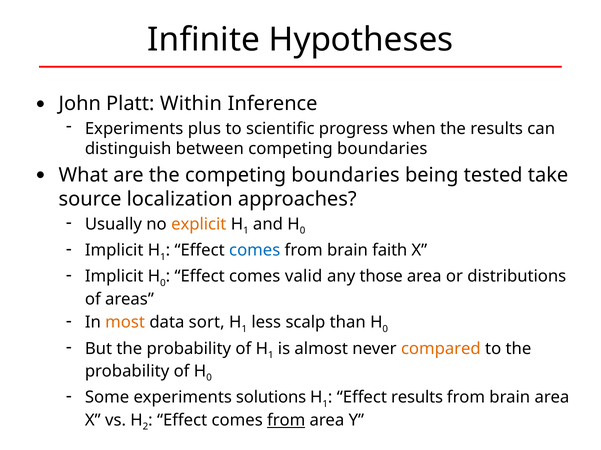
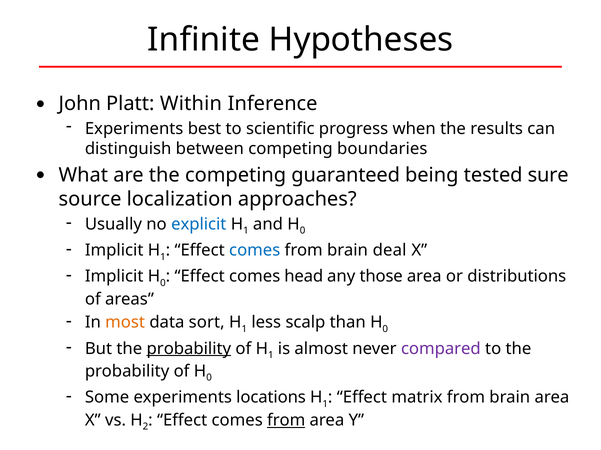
plus: plus -> best (204, 129)
the competing boundaries: boundaries -> guaranteed (346, 175)
take: take -> sure (548, 175)
explicit colour: orange -> blue (199, 225)
faith: faith -> deal (390, 251)
valid: valid -> head (304, 277)
probability underline: none -> present (189, 349)
compared colour: orange -> purple (441, 349)
solutions: solutions -> locations (271, 398)
Effect results: results -> matrix (417, 398)
